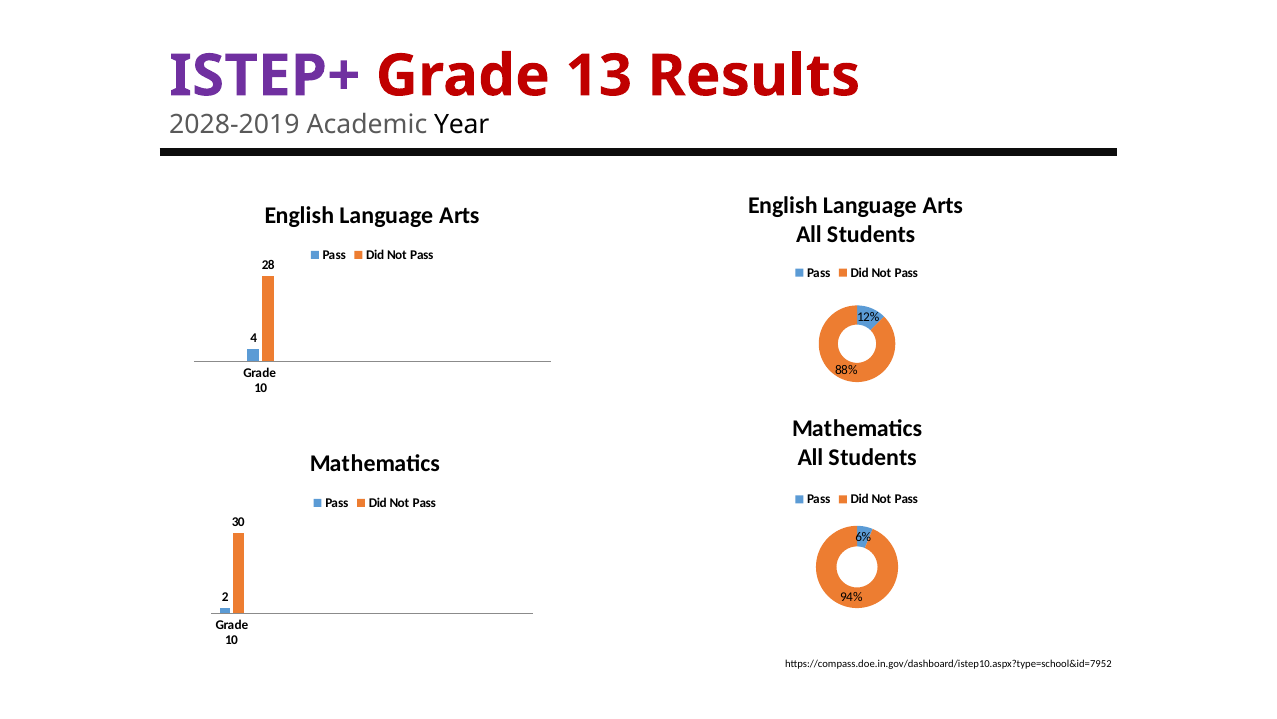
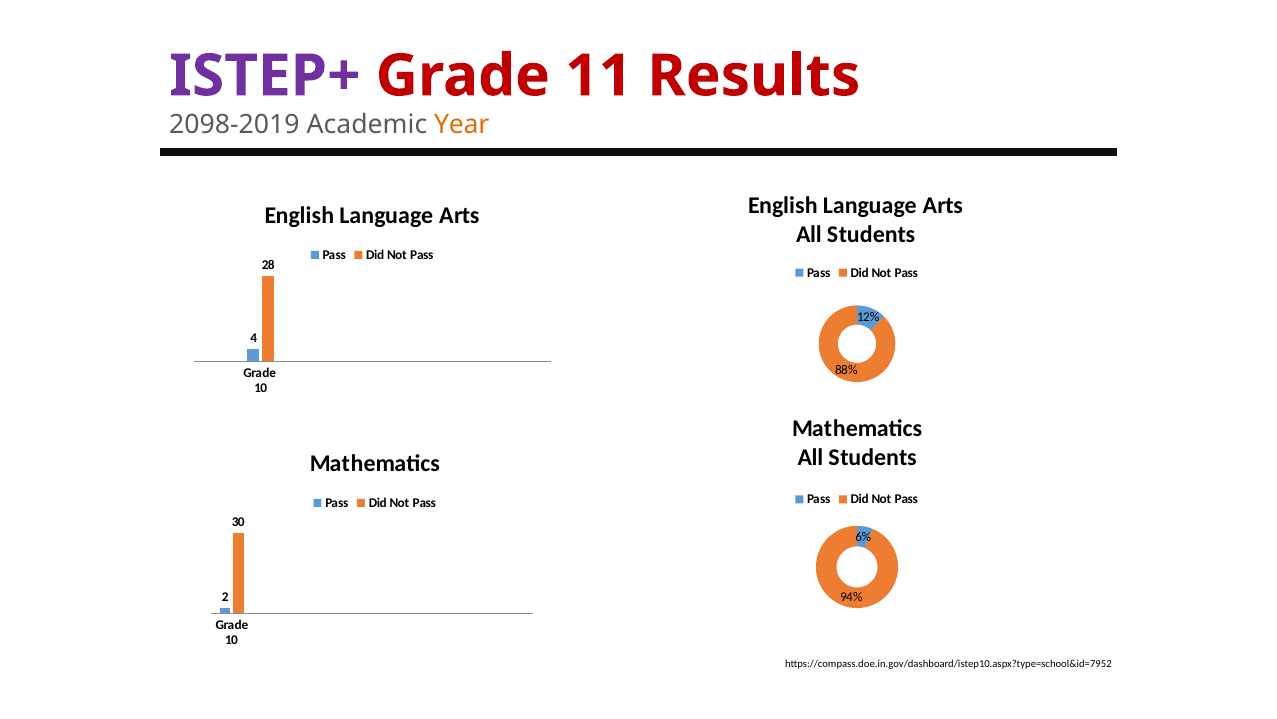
13: 13 -> 11 (599, 76)
2028-2019: 2028-2019 -> 2098-2019 (234, 125)
Year colour: black -> orange (462, 125)
